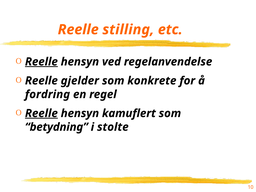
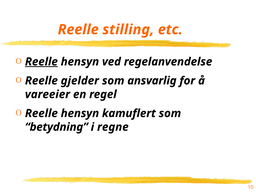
konkrete: konkrete -> ansvarlig (152, 81)
fordring: fordring -> vareeier (48, 94)
Reelle underline: present -> none (41, 113)
stolte: stolte -> regne (113, 127)
